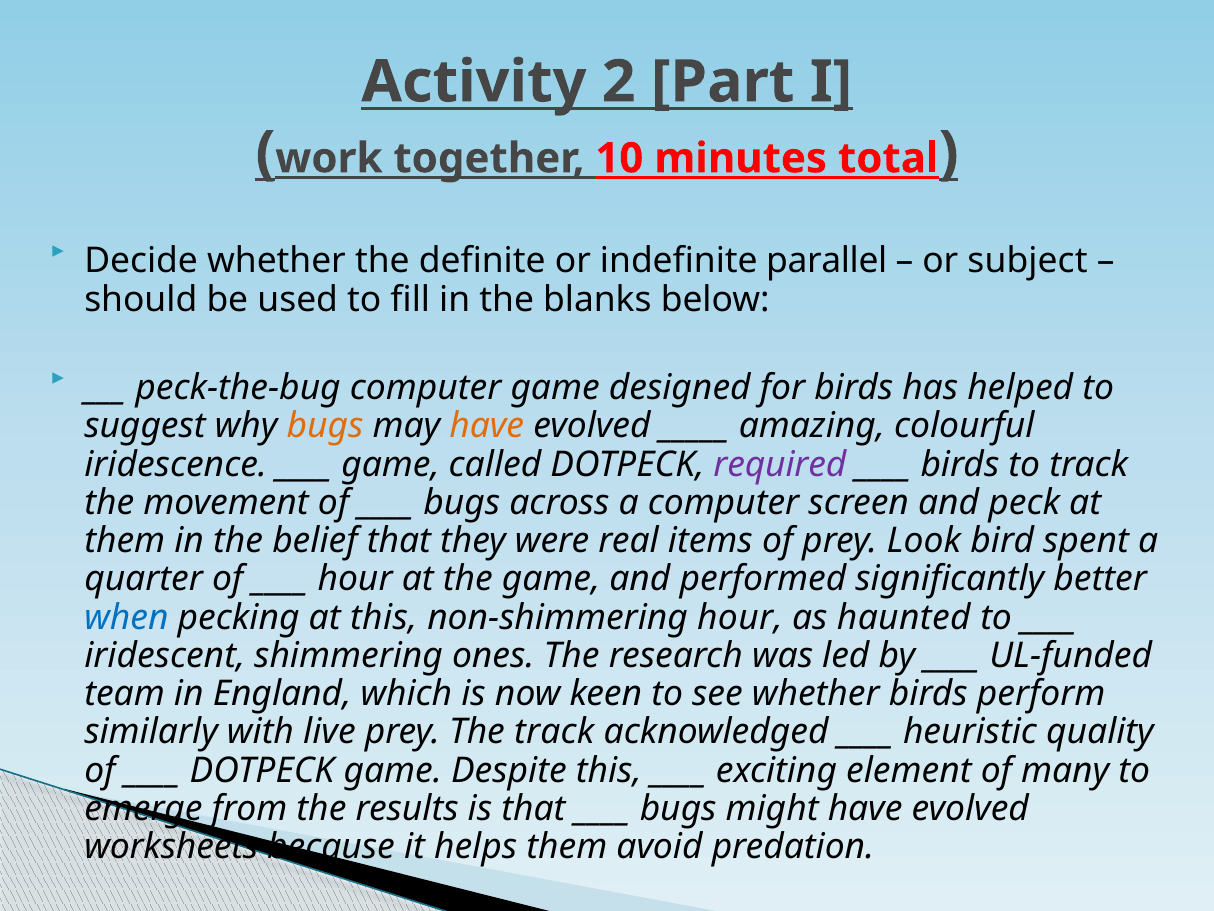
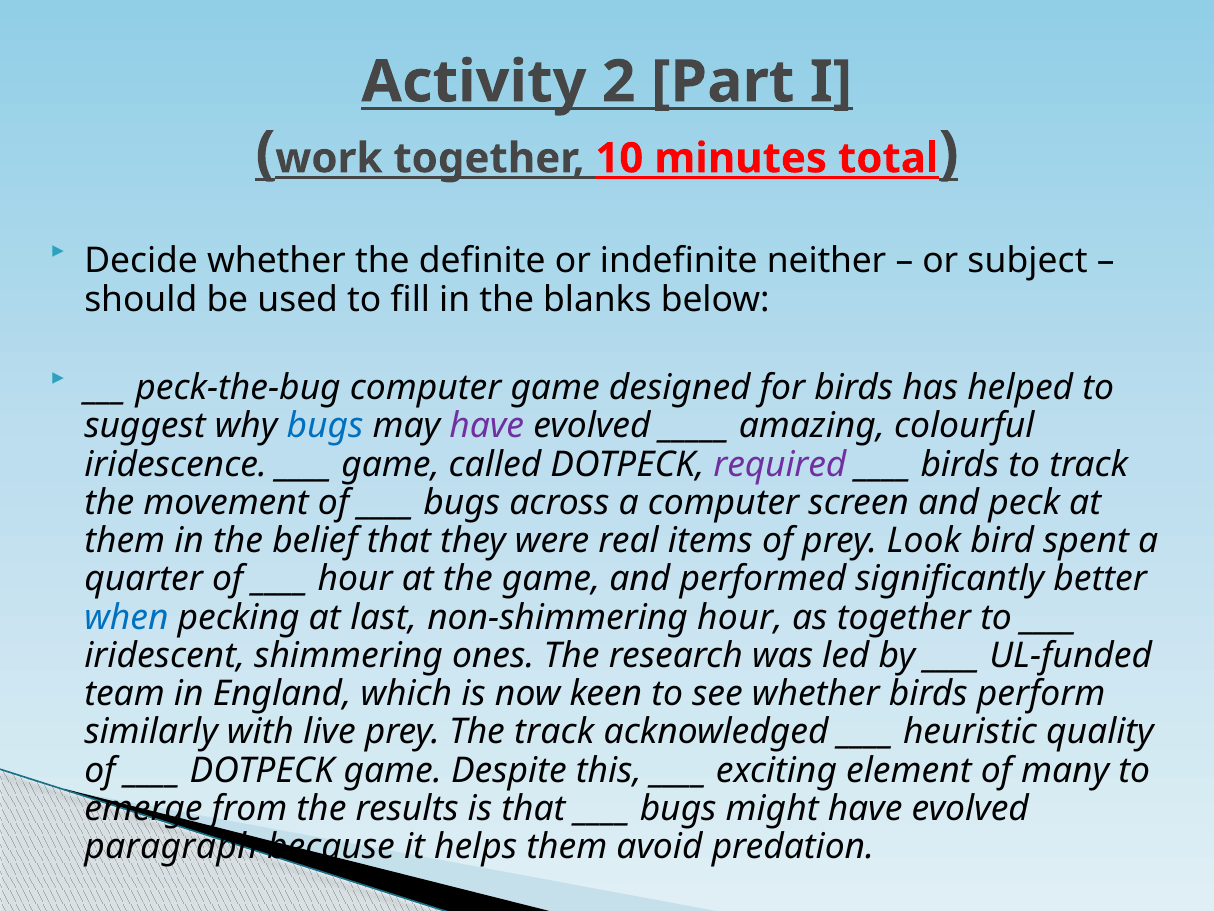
parallel: parallel -> neither (827, 261)
bugs colour: orange -> blue (325, 426)
have colour: orange -> purple (487, 426)
at this: this -> last (384, 617)
as haunted: haunted -> together (904, 617)
worksheets: worksheets -> paragraph (171, 847)
